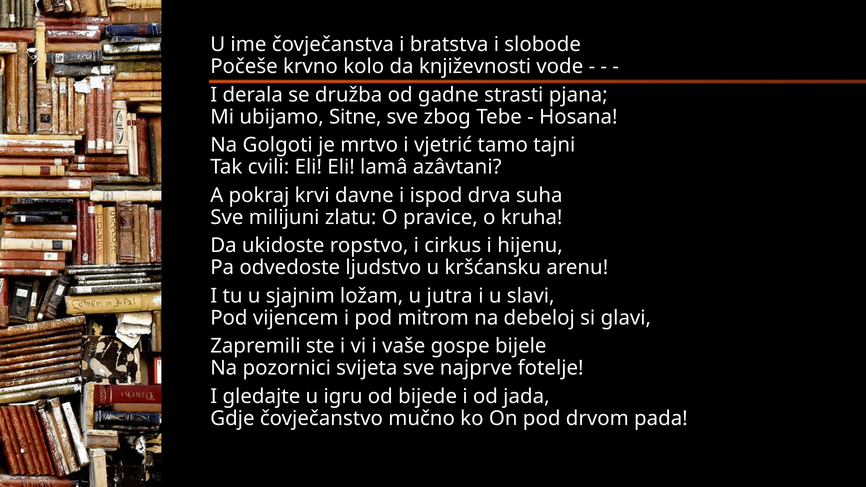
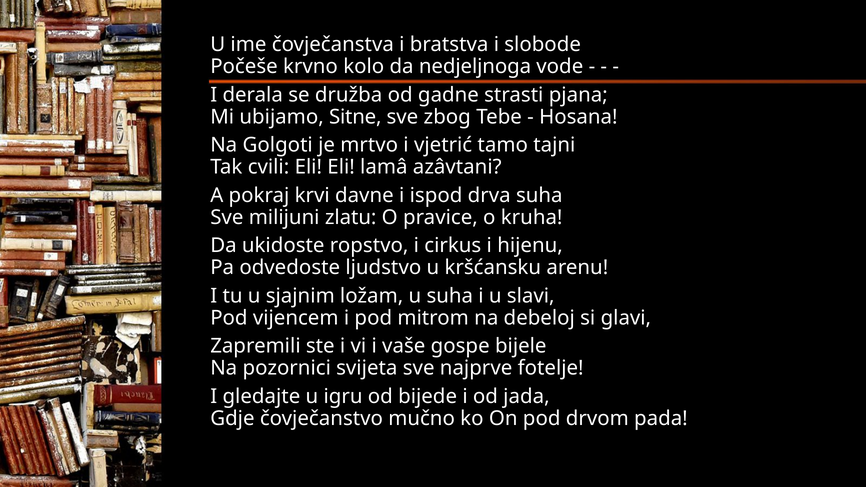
književnosti: književnosti -> nedjeljnoga (475, 67)
u jutra: jutra -> suha (450, 296)
